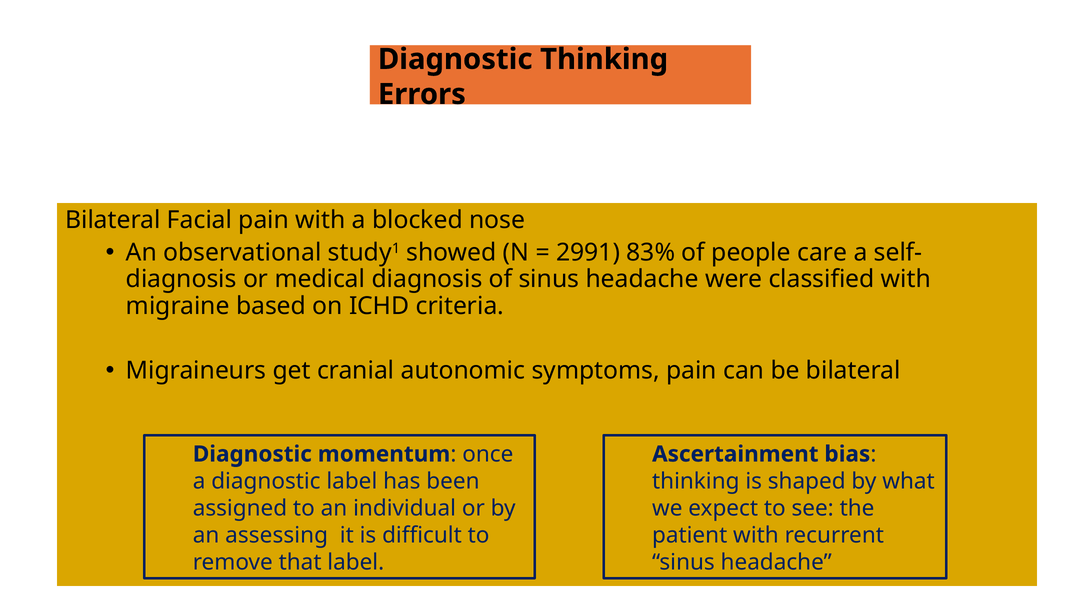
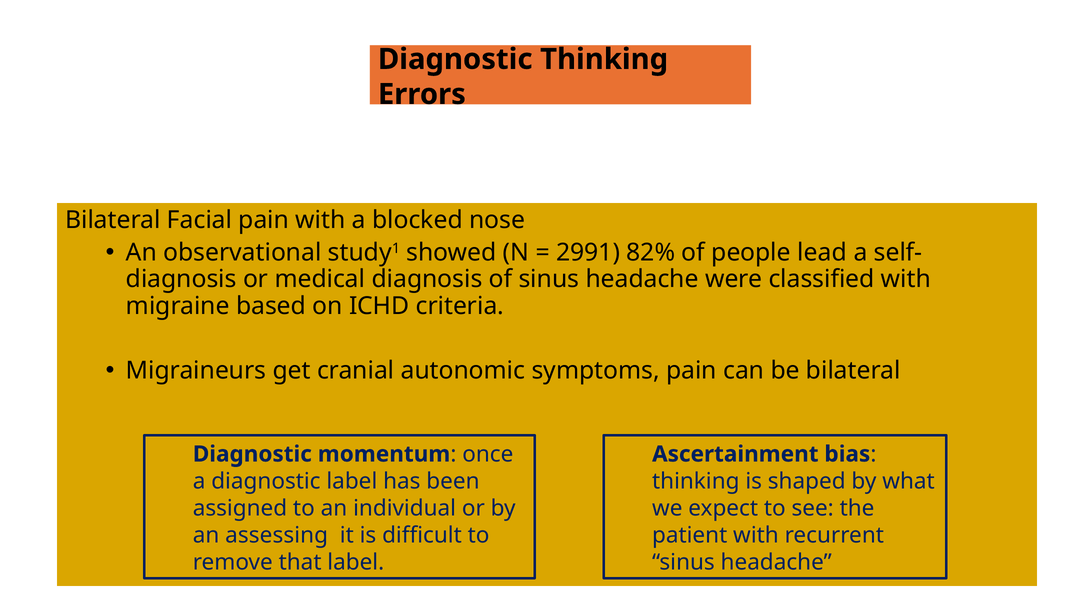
83%: 83% -> 82% (651, 252)
care: care -> lead (822, 252)
